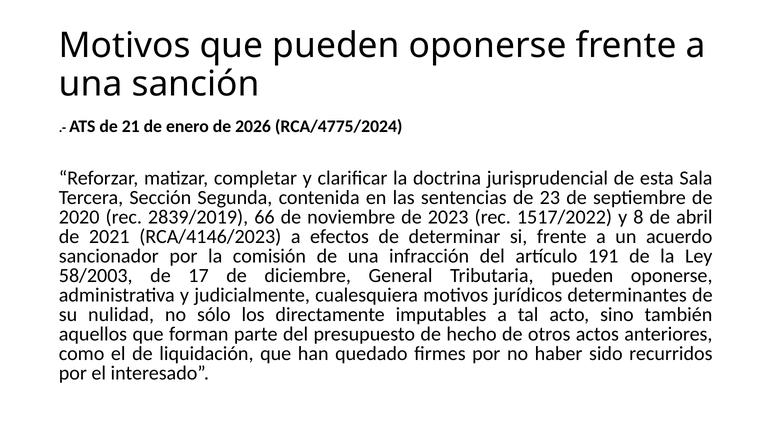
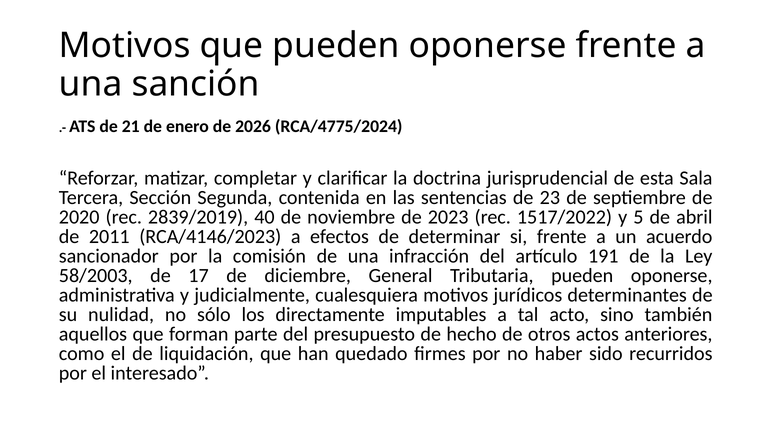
66: 66 -> 40 (264, 217)
8: 8 -> 5 (638, 217)
2021: 2021 -> 2011 (109, 237)
